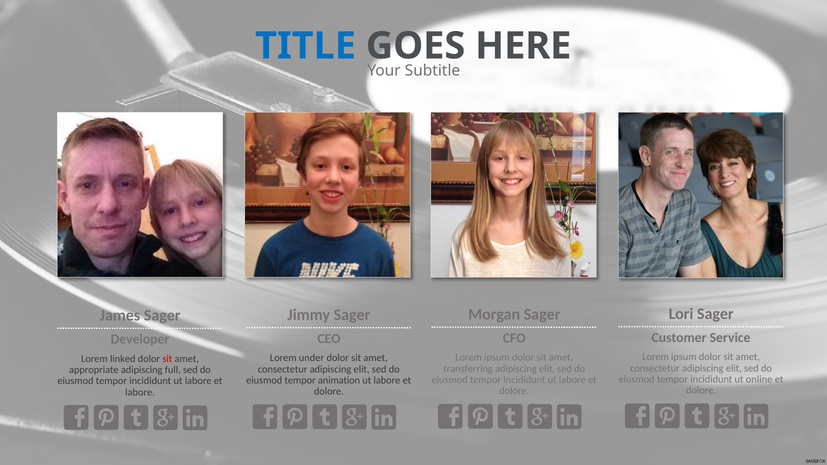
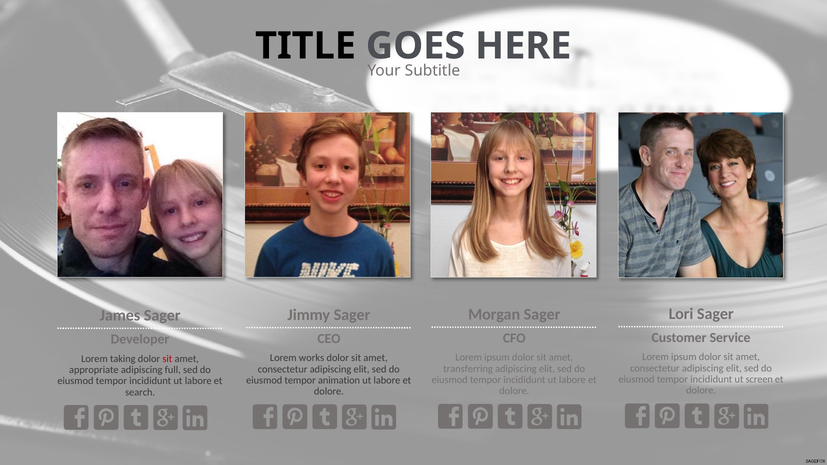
TITLE colour: blue -> black (306, 46)
under: under -> works (312, 358)
linked: linked -> taking (123, 359)
online: online -> screen (759, 380)
labore: labore -> search (140, 392)
